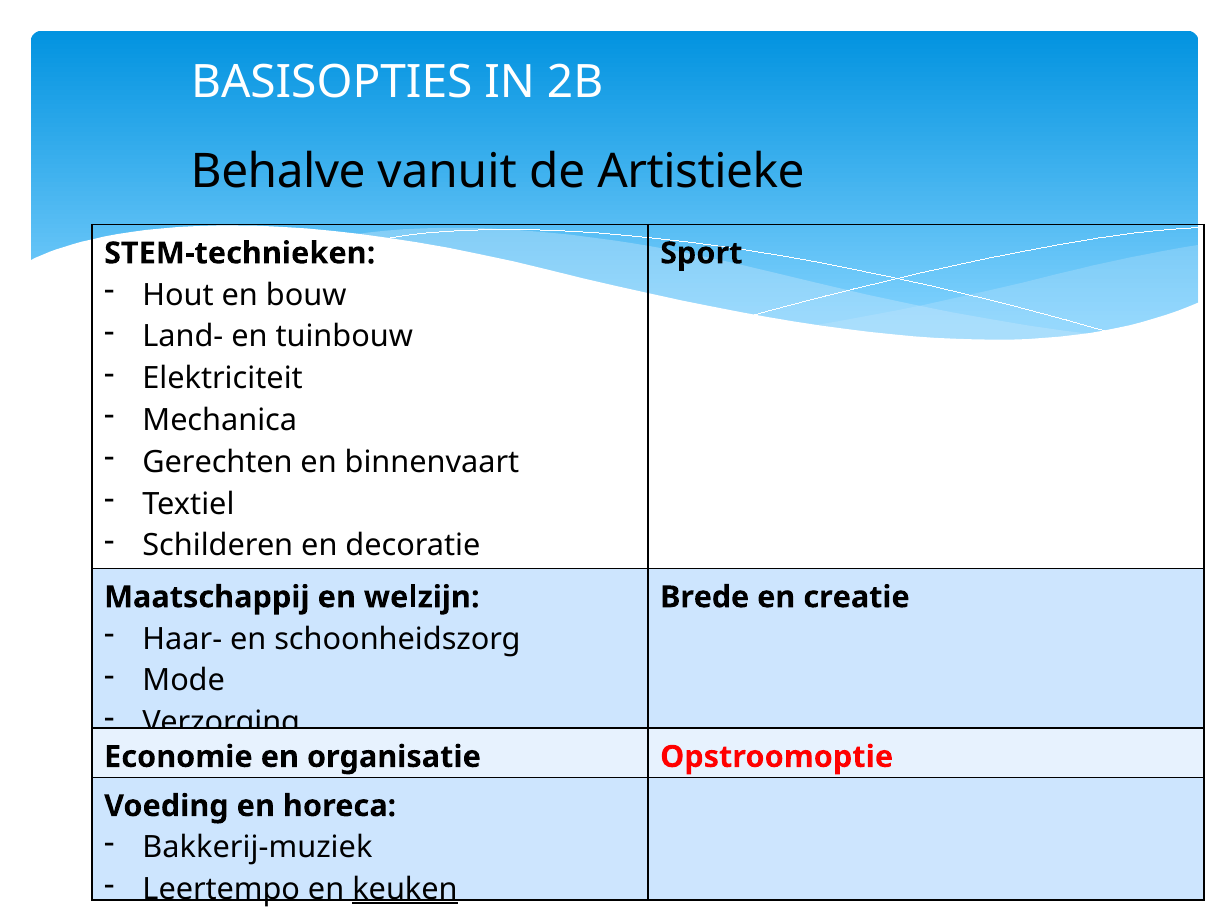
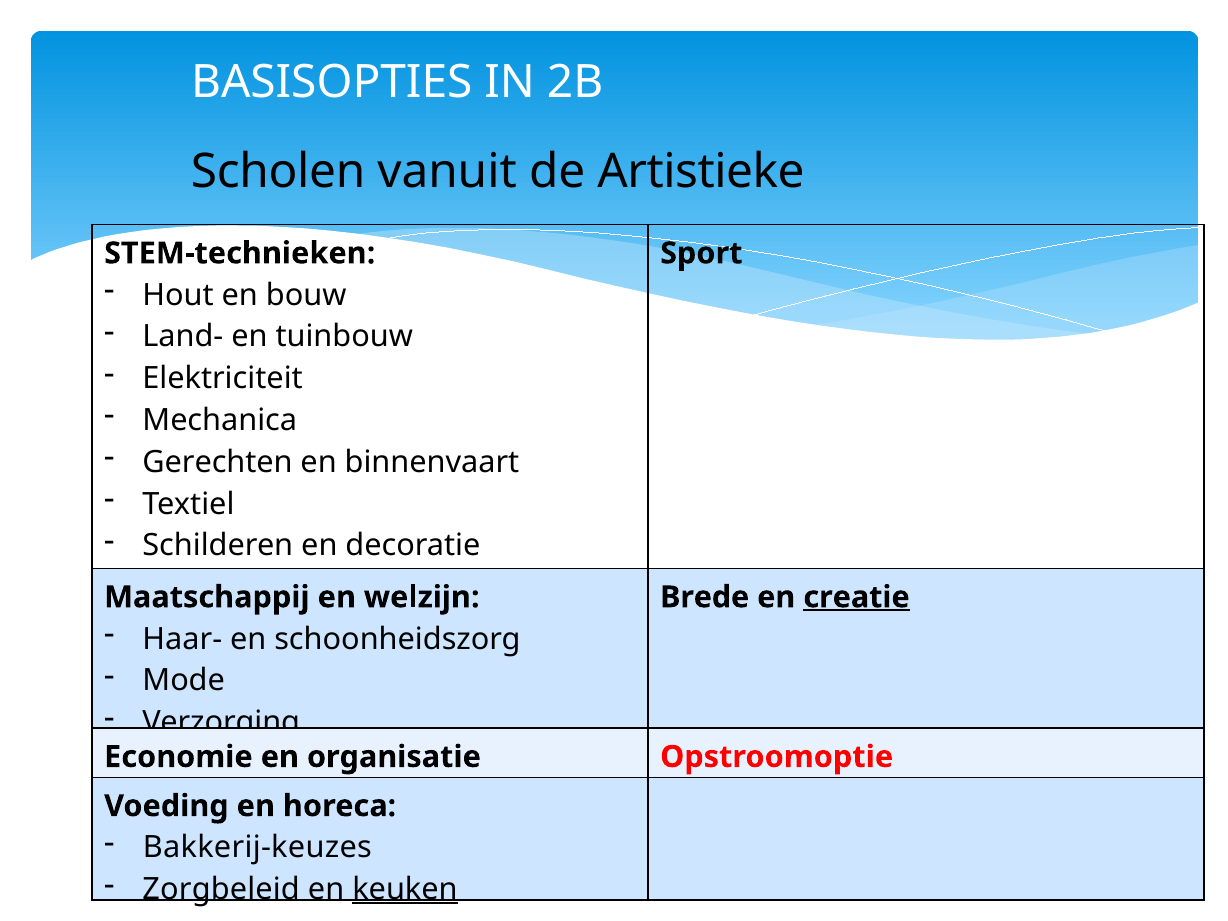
Behalve: Behalve -> Scholen (278, 171)
creatie underline: none -> present (857, 597)
Bakkerij-muziek: Bakkerij-muziek -> Bakkerij-keuzes (257, 848)
Leertempo: Leertempo -> Zorgbeleid (221, 890)
